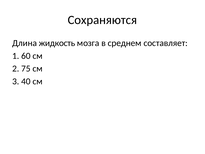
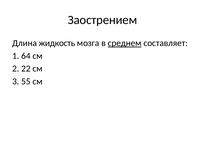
Сохраняются: Сохраняются -> Заострением (102, 20)
среднем underline: none -> present (125, 43)
60: 60 -> 64 (26, 56)
75: 75 -> 22 (26, 69)
40: 40 -> 55 (26, 81)
